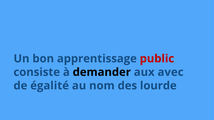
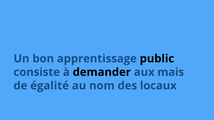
public colour: red -> black (157, 59)
avec: avec -> mais (171, 72)
lourde: lourde -> locaux (158, 86)
